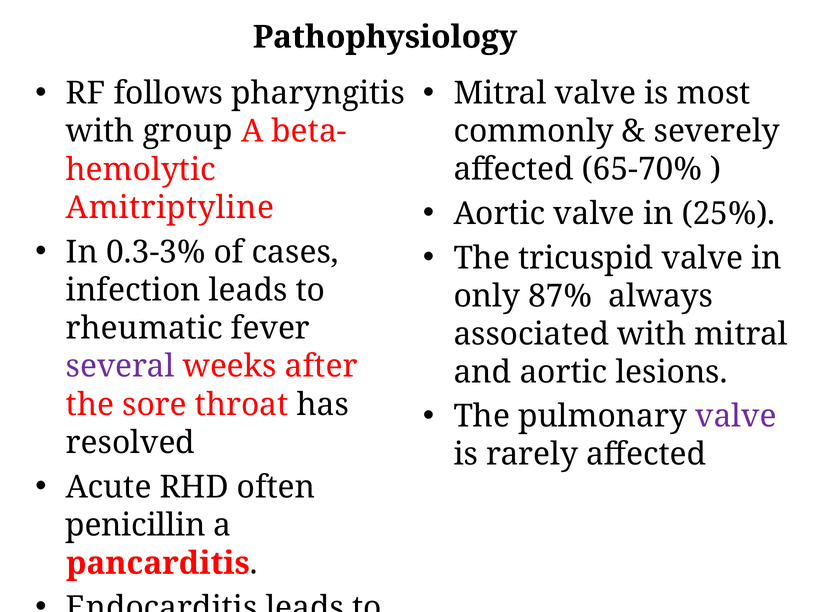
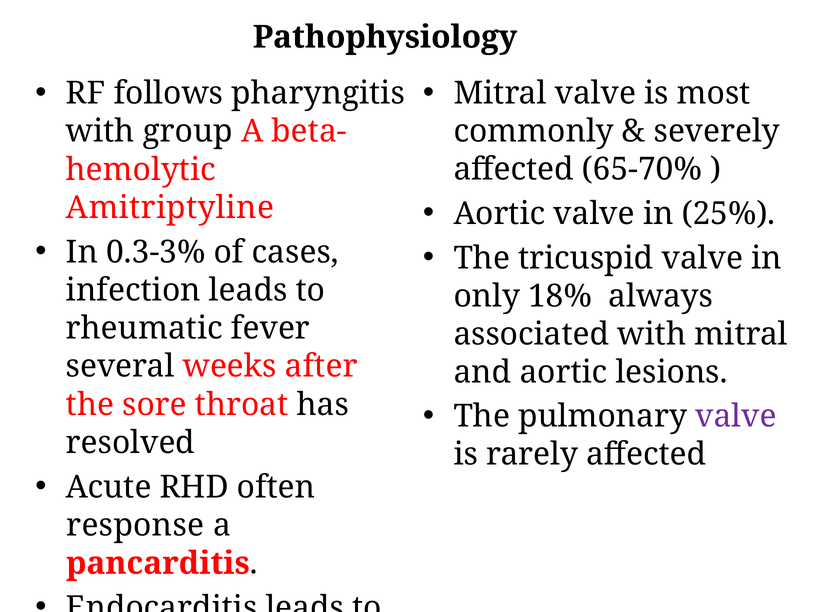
87%: 87% -> 18% (560, 296)
several colour: purple -> black (120, 366)
penicillin: penicillin -> response (135, 525)
